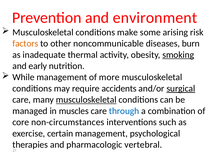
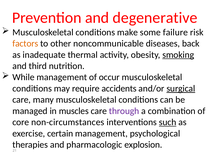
environment: environment -> degenerative (155, 18)
arising: arising -> failure (175, 32)
burn: burn -> back (191, 43)
early: early -> third (38, 66)
more: more -> occur (109, 77)
musculoskeletal underline: present -> none (86, 99)
through colour: blue -> purple (124, 111)
such underline: none -> present (168, 122)
vertebral: vertebral -> explosion (143, 144)
